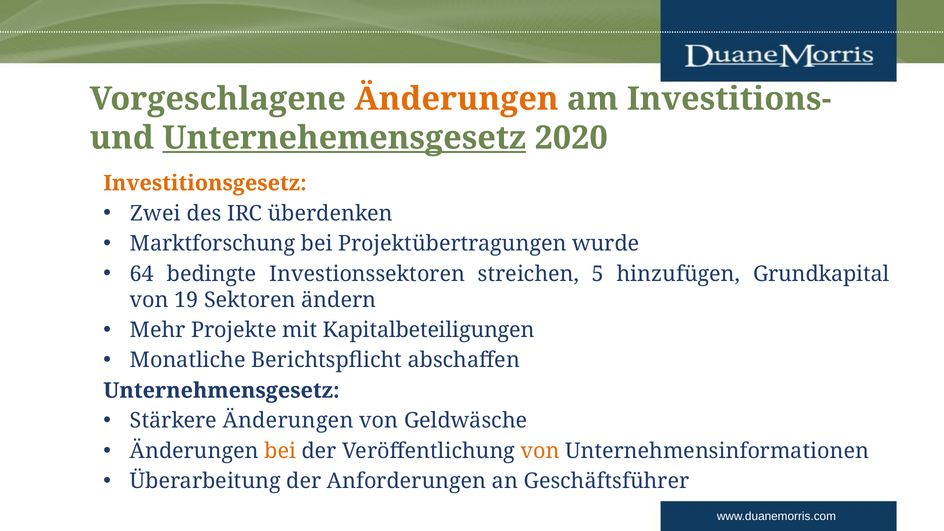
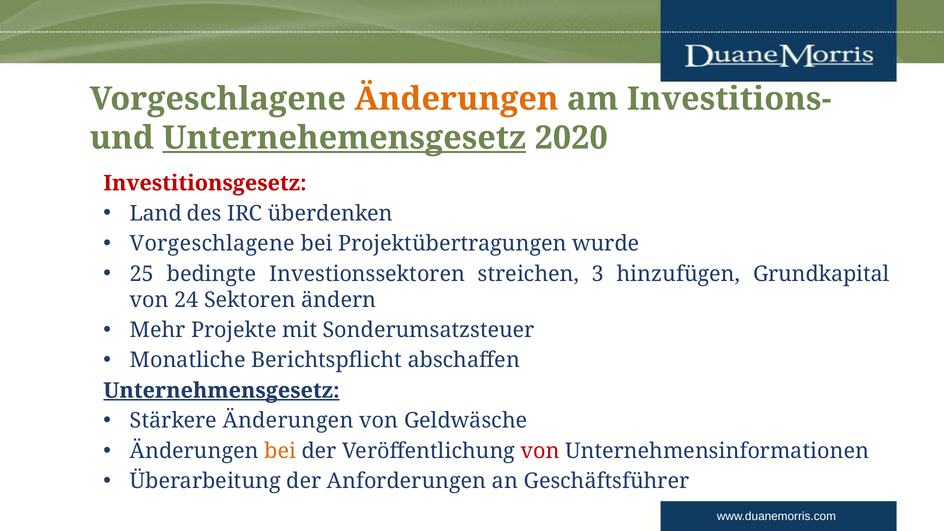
Investitionsgesetz colour: orange -> red (205, 183)
Zwei: Zwei -> Land (156, 213)
Marktforschung: Marktforschung -> Vorgeschlagene (212, 244)
64: 64 -> 25 (142, 274)
5: 5 -> 3 (598, 274)
19: 19 -> 24 (186, 300)
Kapitalbeteiligungen: Kapitalbeteiligungen -> Sonderumsatzsteuer (429, 330)
Unternehmensgesetz underline: none -> present (221, 391)
von colour: orange -> red (540, 451)
